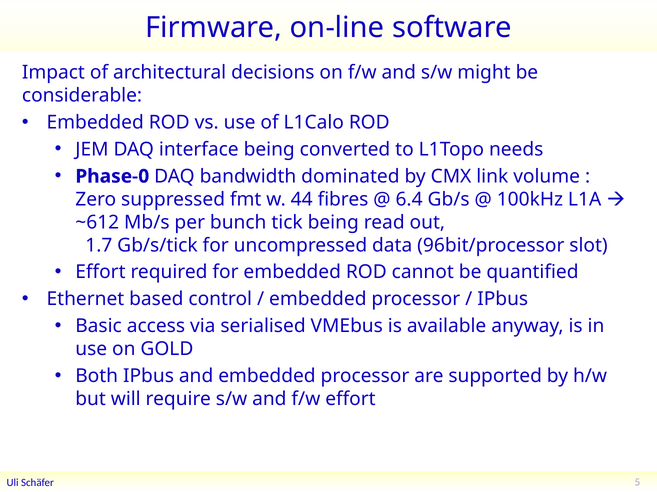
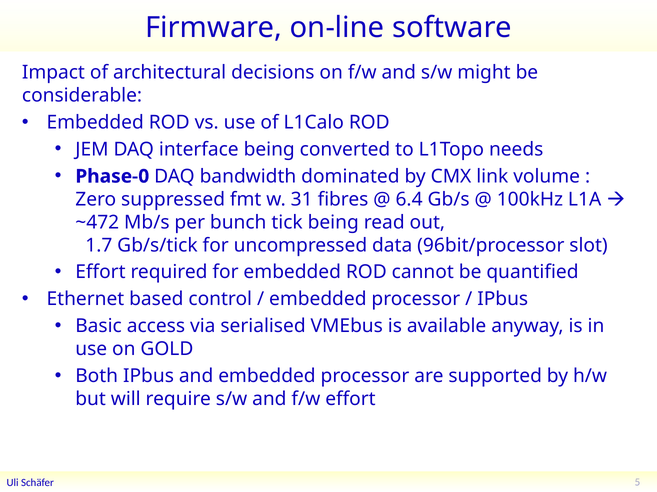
44: 44 -> 31 (302, 200)
~612: ~612 -> ~472 (97, 223)
